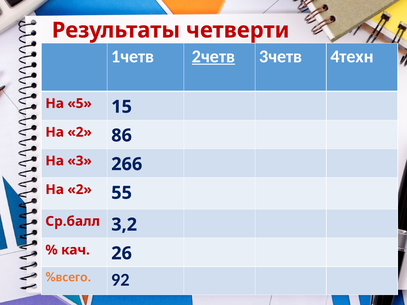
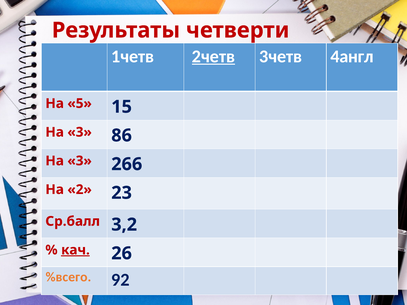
4техн: 4техн -> 4англ (352, 56)
2: 2 -> 3 (80, 132)
55: 55 -> 23 (122, 193)
кач underline: none -> present (75, 250)
